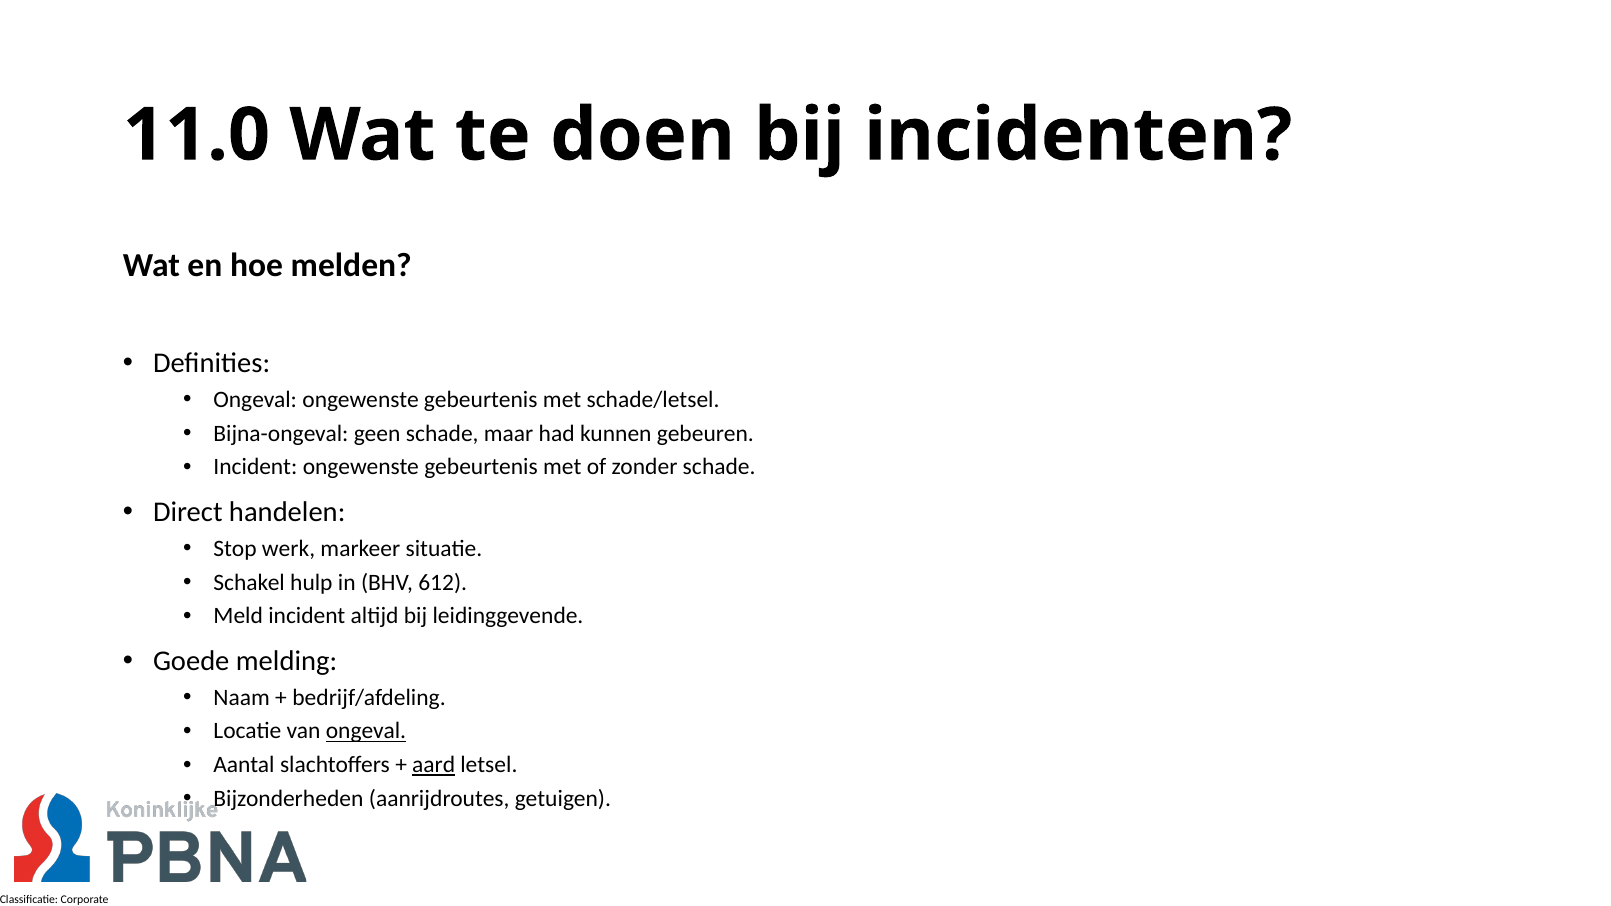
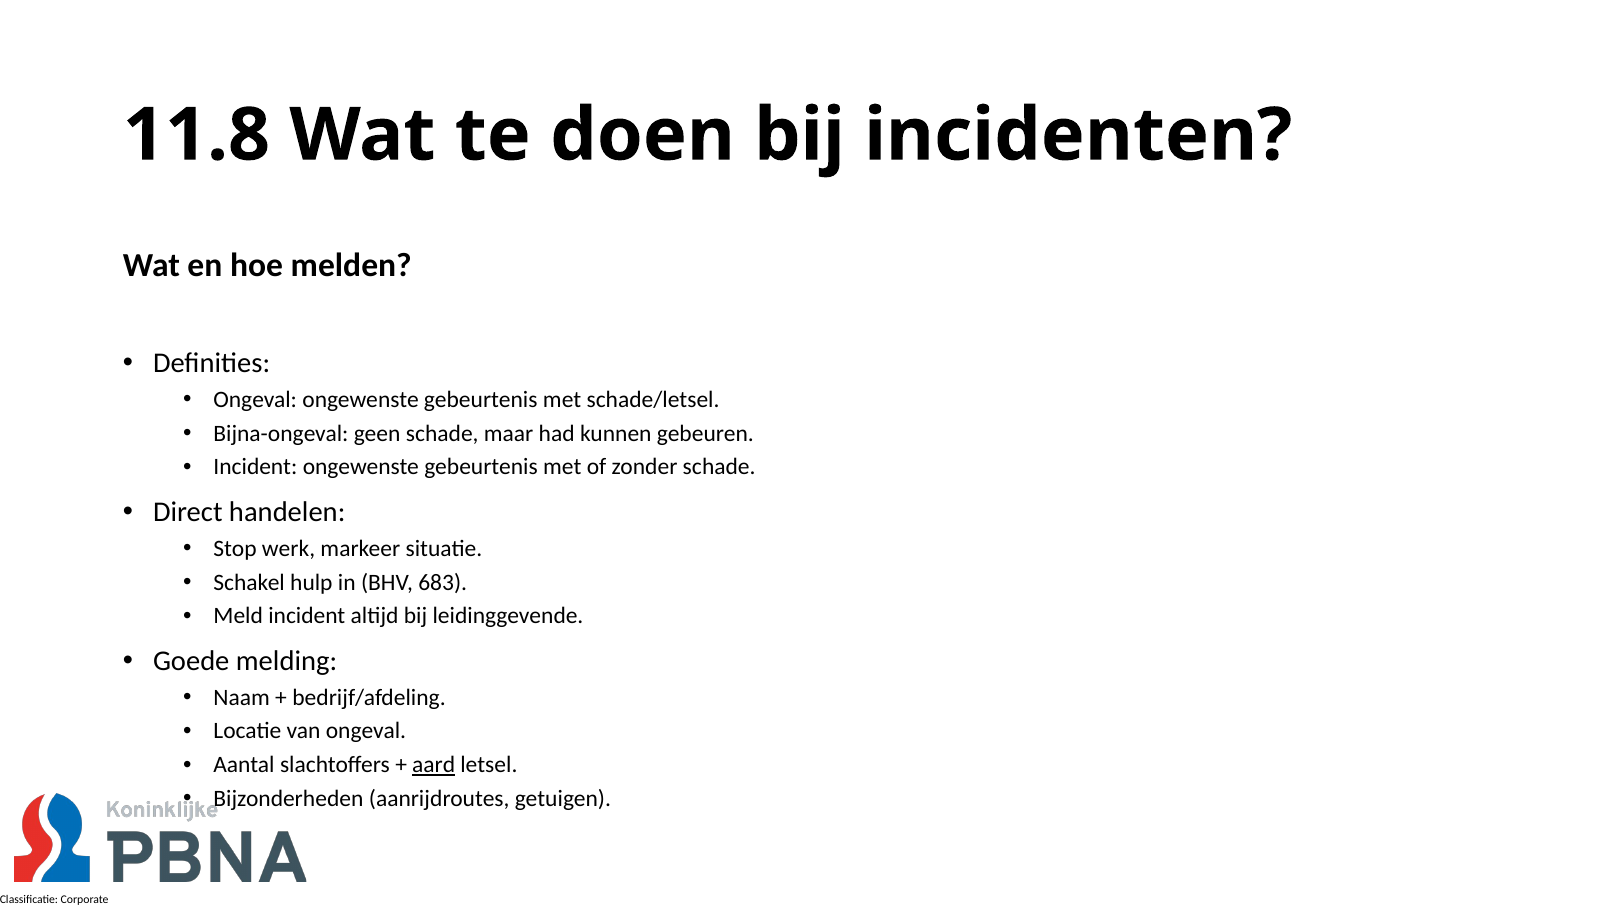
11.0: 11.0 -> 11.8 (196, 135)
612: 612 -> 683 (443, 582)
ongeval underline: present -> none (366, 731)
